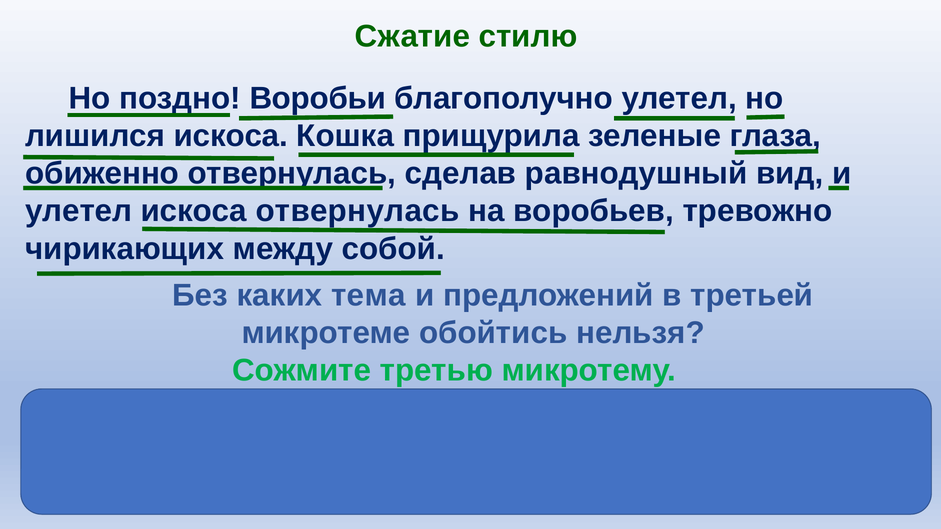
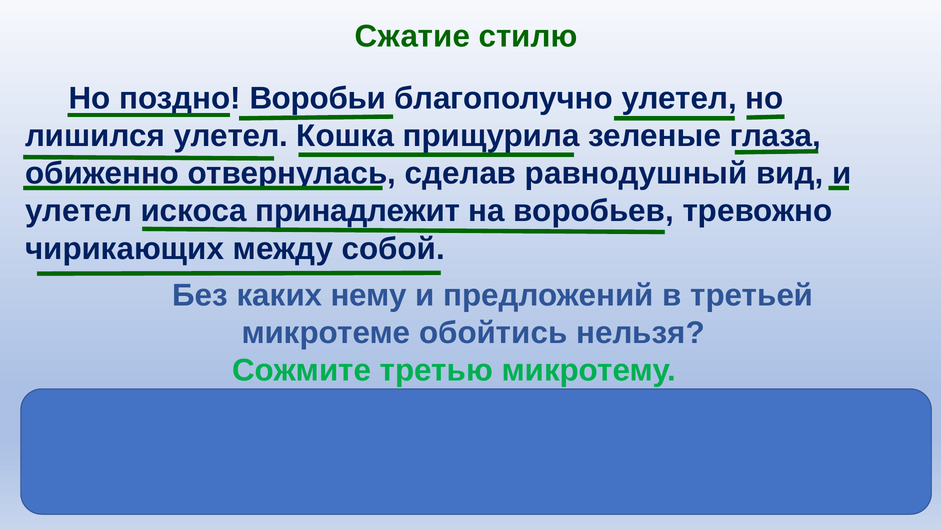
лишился искоса: искоса -> улетел (231, 136)
искоса отвернулась: отвернулась -> принадлежит (358, 211)
тема: тема -> нему (369, 295)
